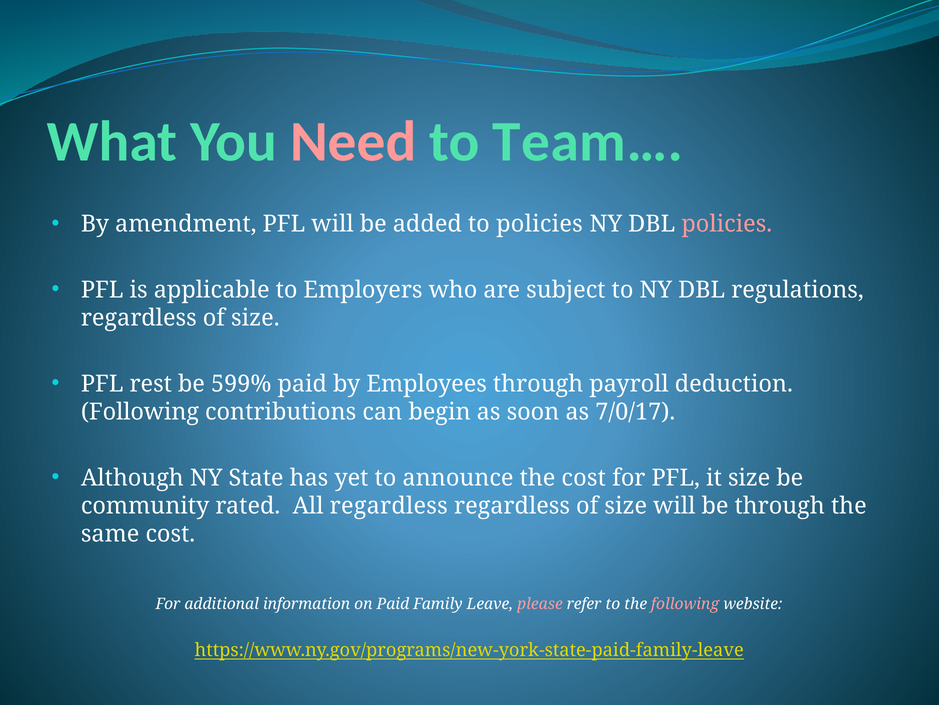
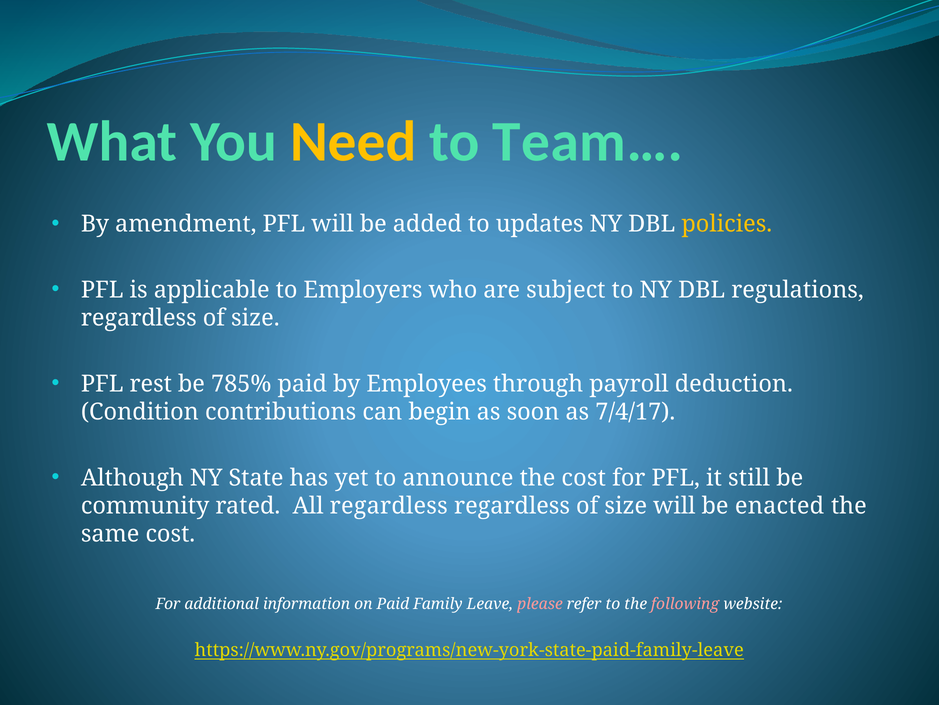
Need colour: pink -> yellow (353, 142)
to policies: policies -> updates (540, 224)
policies colour: pink -> yellow (727, 224)
599%: 599% -> 785% (241, 383)
Following: Following -> Condition (140, 412)
7/0/17: 7/0/17 -> 7/4/17 (635, 412)
it size: size -> still (749, 477)
be through: through -> enacted (780, 505)
